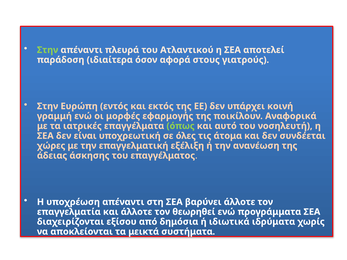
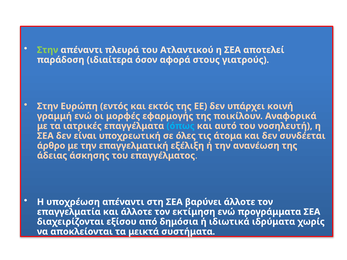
όπως colour: light green -> light blue (181, 126)
χώρες: χώρες -> άρθρο (51, 146)
θεωρηθεί: θεωρηθεί -> εκτίμηση (194, 212)
